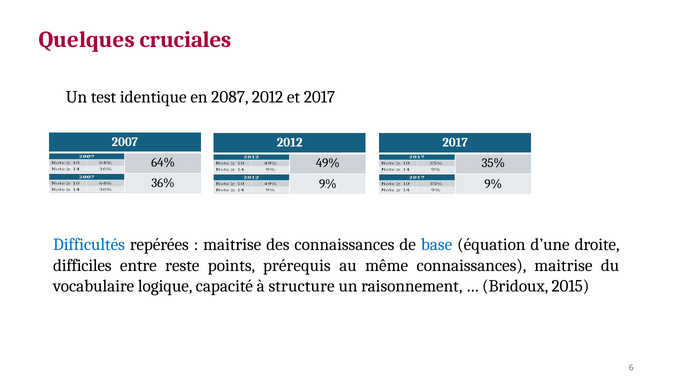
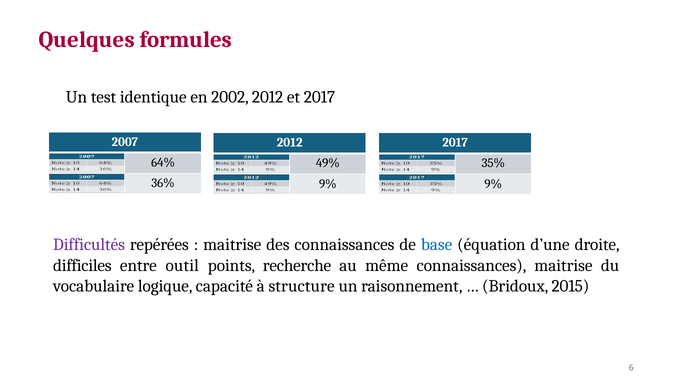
cruciales: cruciales -> formules (186, 40)
2087: 2087 -> 2002 (230, 97)
Difficultés colour: blue -> purple (89, 245)
reste: reste -> outil (182, 265)
prérequis: prérequis -> recherche (297, 265)
